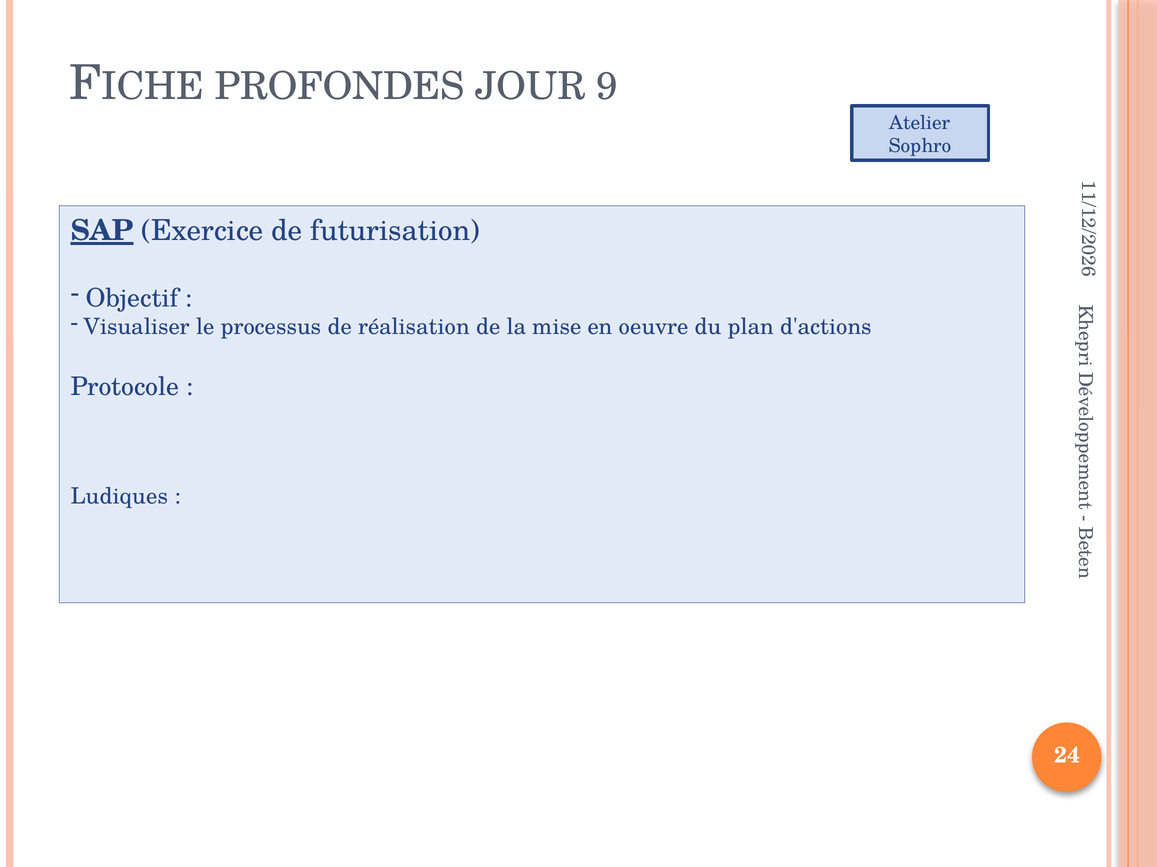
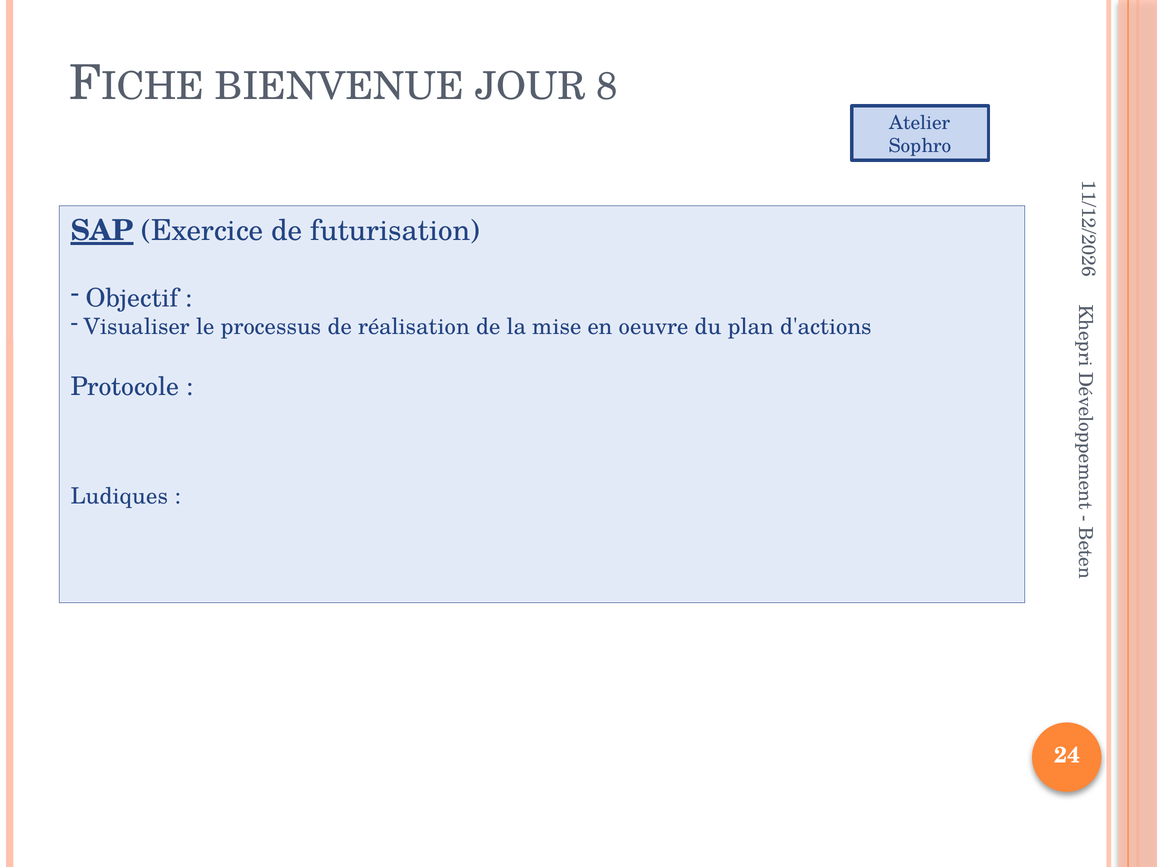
PROFONDES: PROFONDES -> BIENVENUE (340, 87)
9: 9 -> 8 (607, 87)
